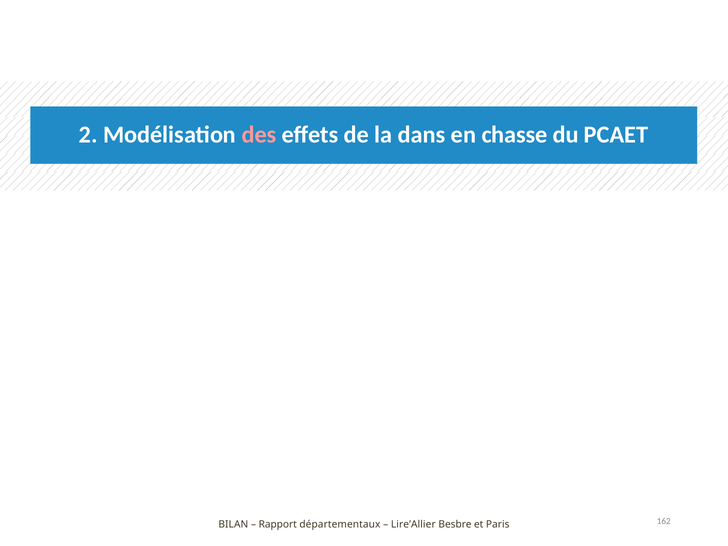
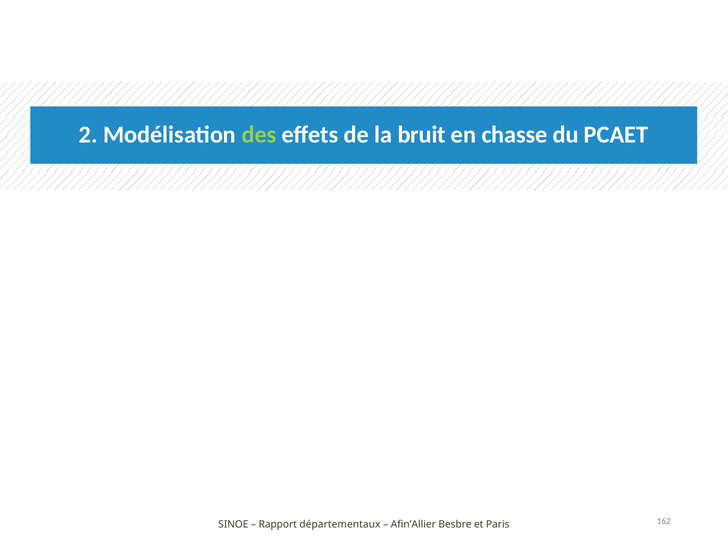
des colour: pink -> light green (259, 135)
dans: dans -> bruit (422, 135)
BILAN: BILAN -> SINOE (233, 524)
Lire’Allier: Lire’Allier -> Afin’Allier (413, 524)
